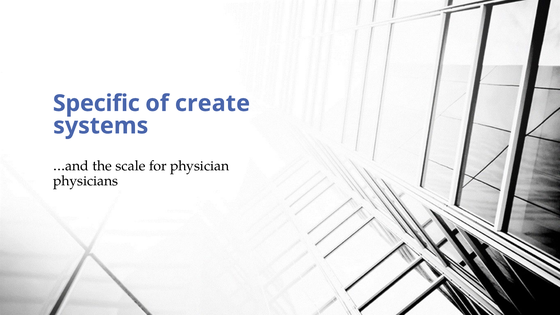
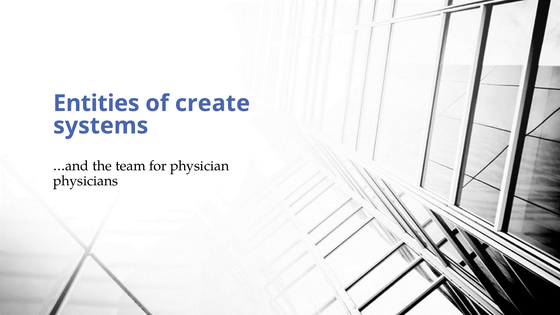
Specific: Specific -> Entities (96, 103)
scale: scale -> team (131, 166)
